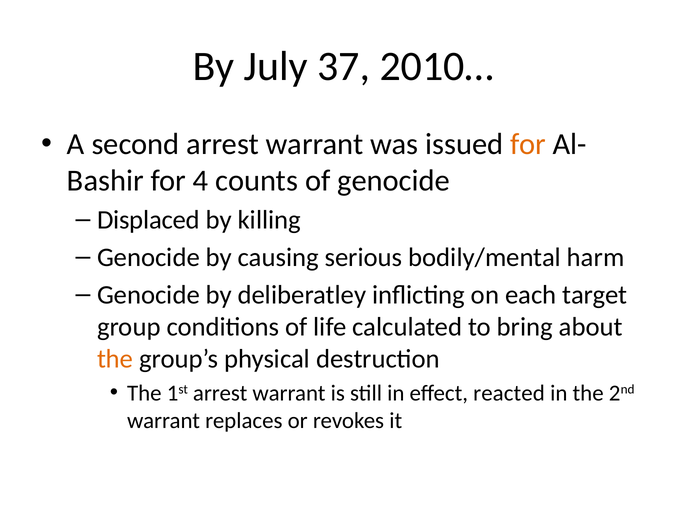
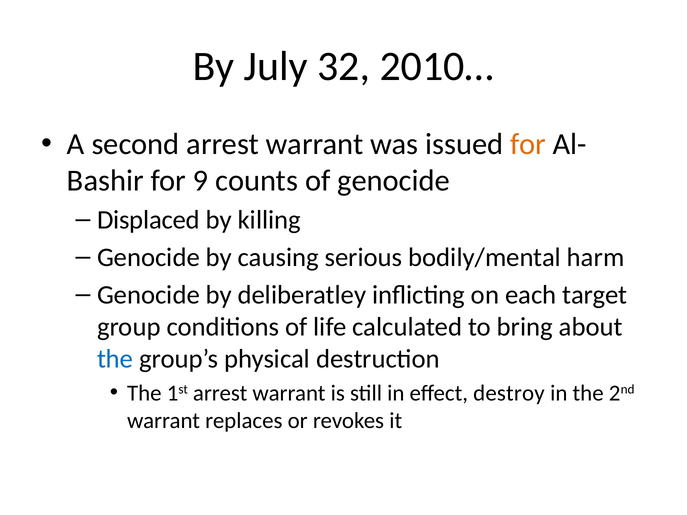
37: 37 -> 32 (344, 67)
4: 4 -> 9 (201, 181)
the colour: orange -> blue (115, 359)
reacted: reacted -> destroy (509, 393)
